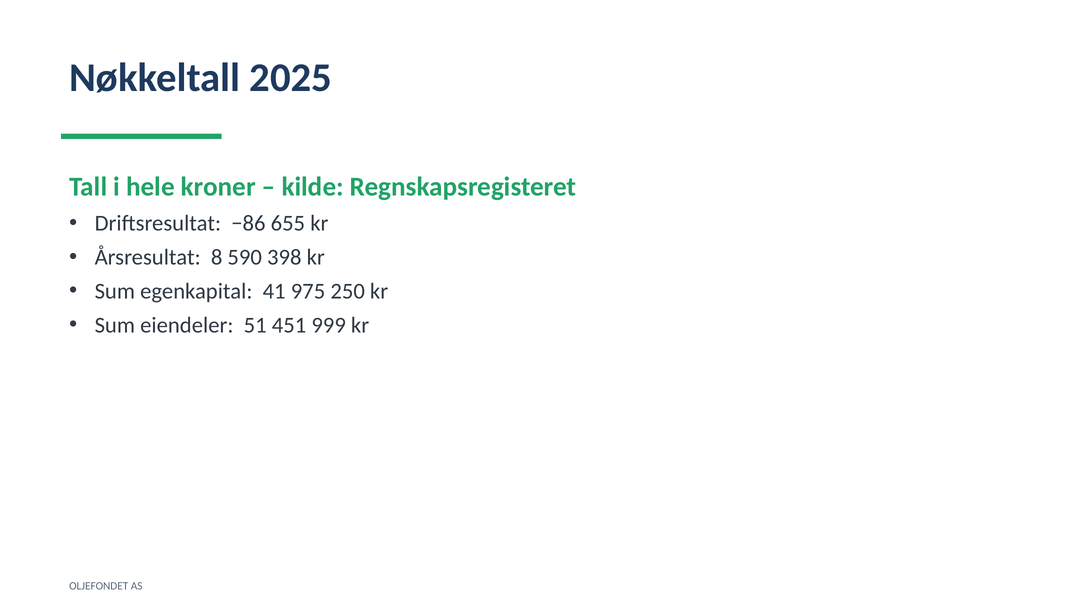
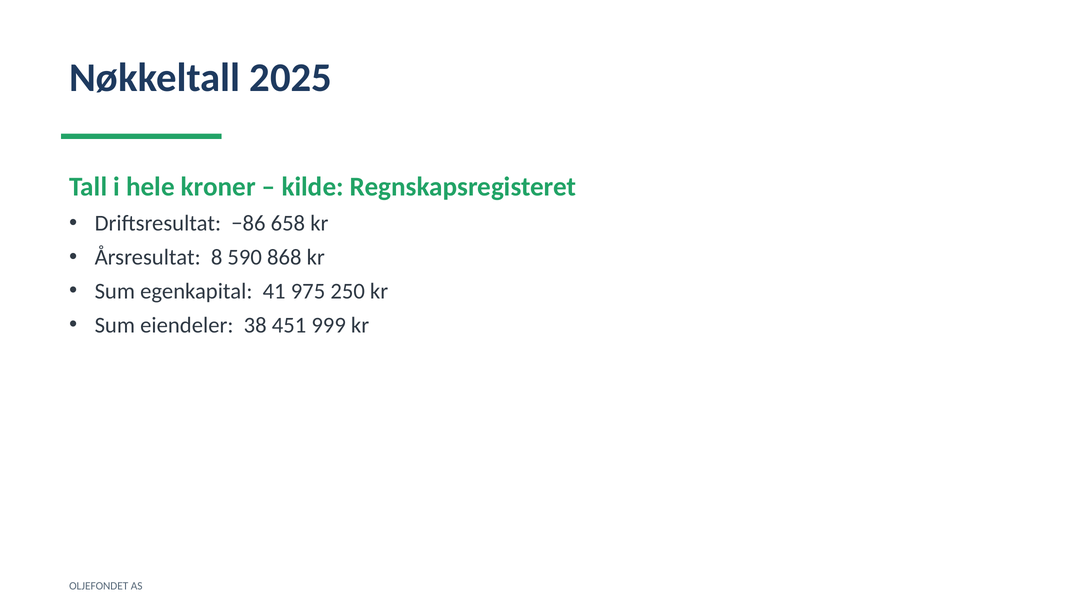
655: 655 -> 658 (288, 224)
398: 398 -> 868 (284, 258)
51: 51 -> 38 (255, 325)
